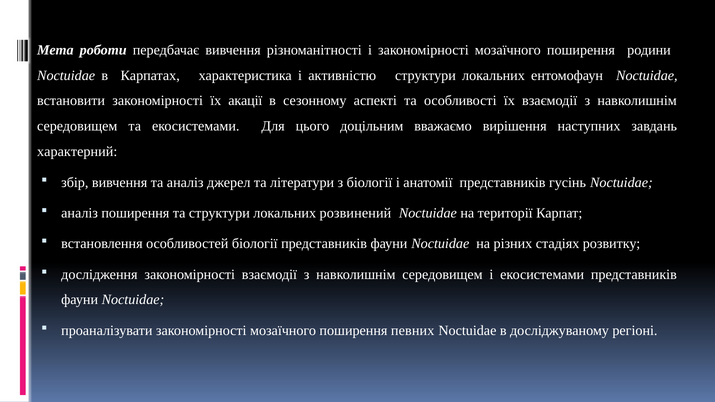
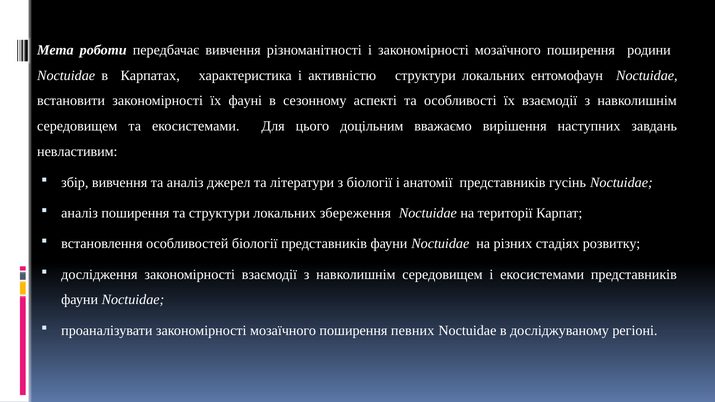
акації: акації -> фауні (245, 101)
характерний: характерний -> невластивим (77, 152)
розвинений: розвинений -> збереження (355, 213)
